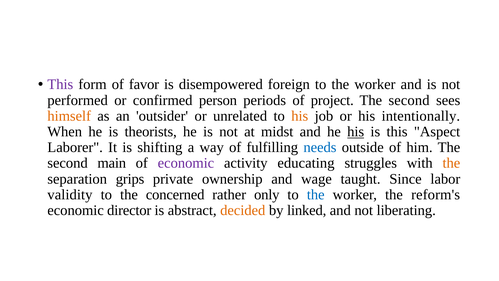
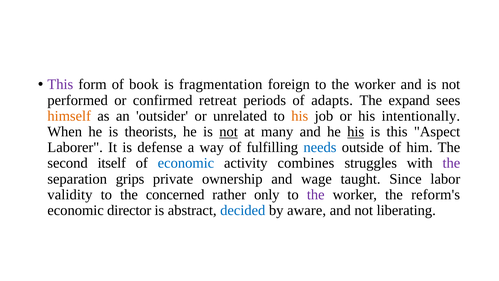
favor: favor -> book (144, 84)
disempowered: disempowered -> fragmentation (221, 84)
person: person -> retreat (218, 100)
project: project -> adapts (332, 100)
second: second -> expand (409, 100)
not underline: none -> present (229, 132)
midst: midst -> many (277, 132)
shifting: shifting -> defense (160, 147)
main: main -> itself (112, 163)
economic colour: purple -> blue (186, 163)
educating: educating -> combines (306, 163)
the colour: orange -> purple (451, 163)
the colour: blue -> purple (316, 194)
decided colour: orange -> blue (243, 210)
linked: linked -> aware (307, 210)
